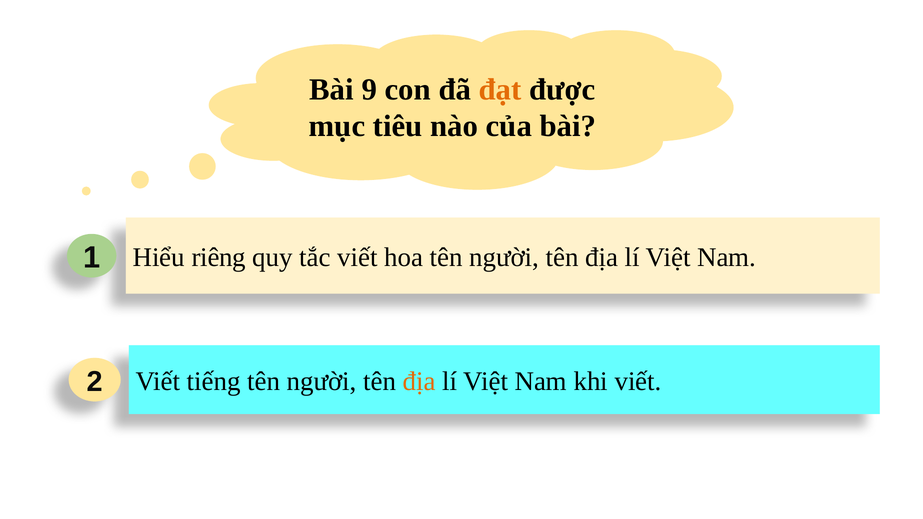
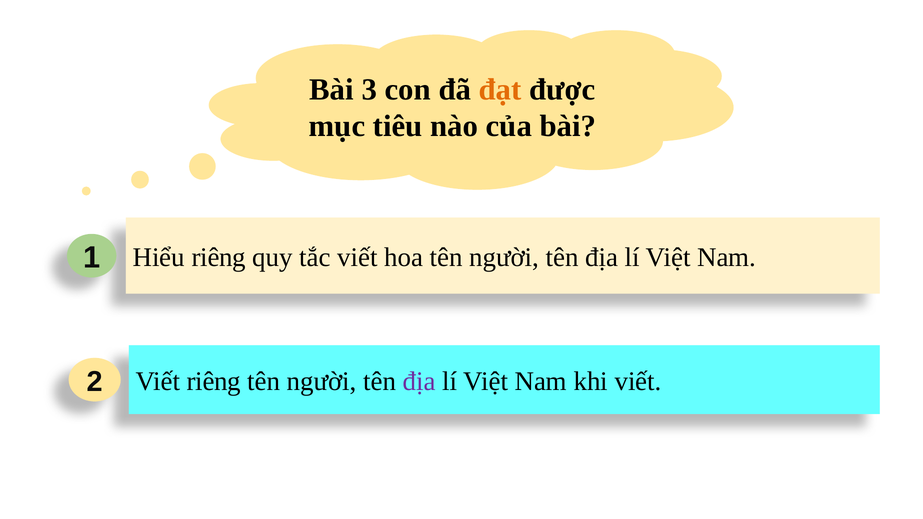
9: 9 -> 3 (369, 89)
Viết tiếng: tiếng -> riêng (214, 382)
địa colour: orange -> purple (419, 382)
